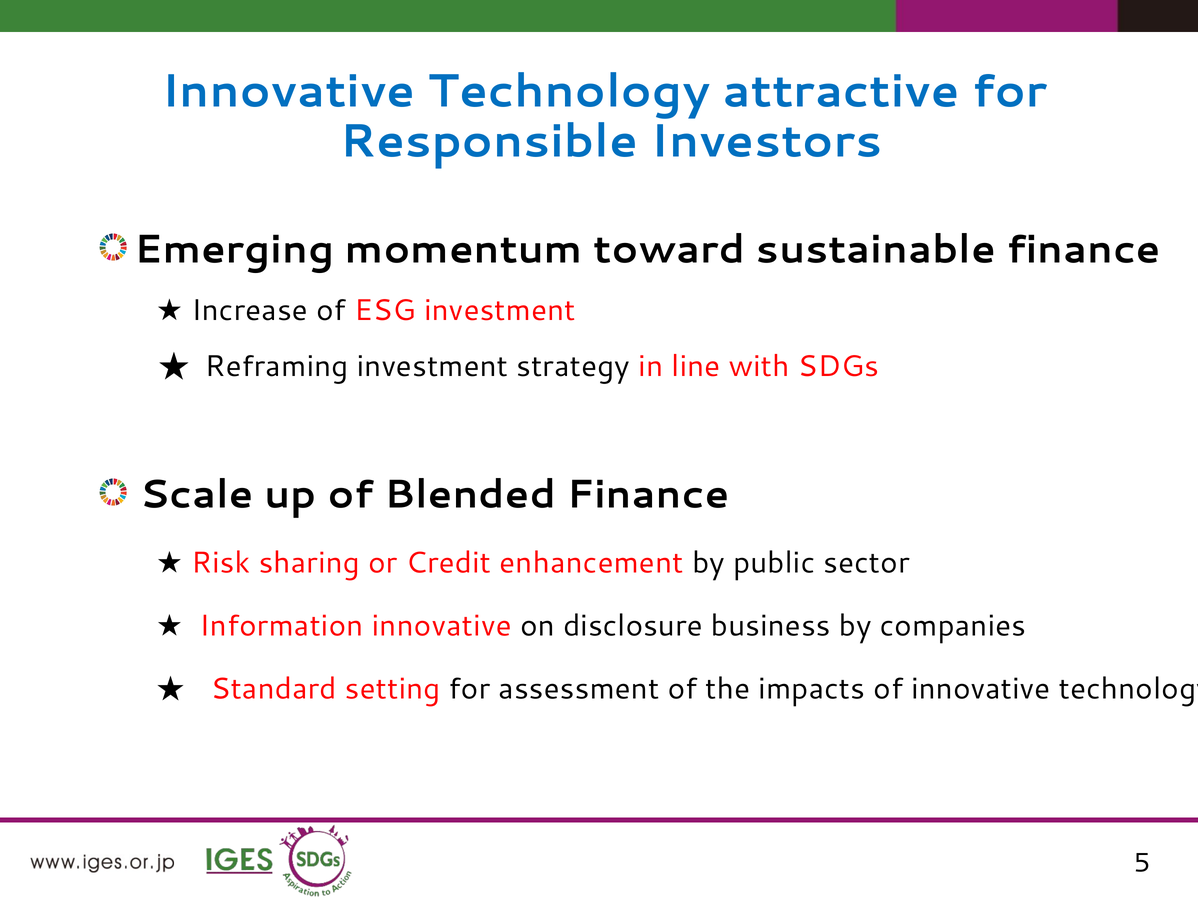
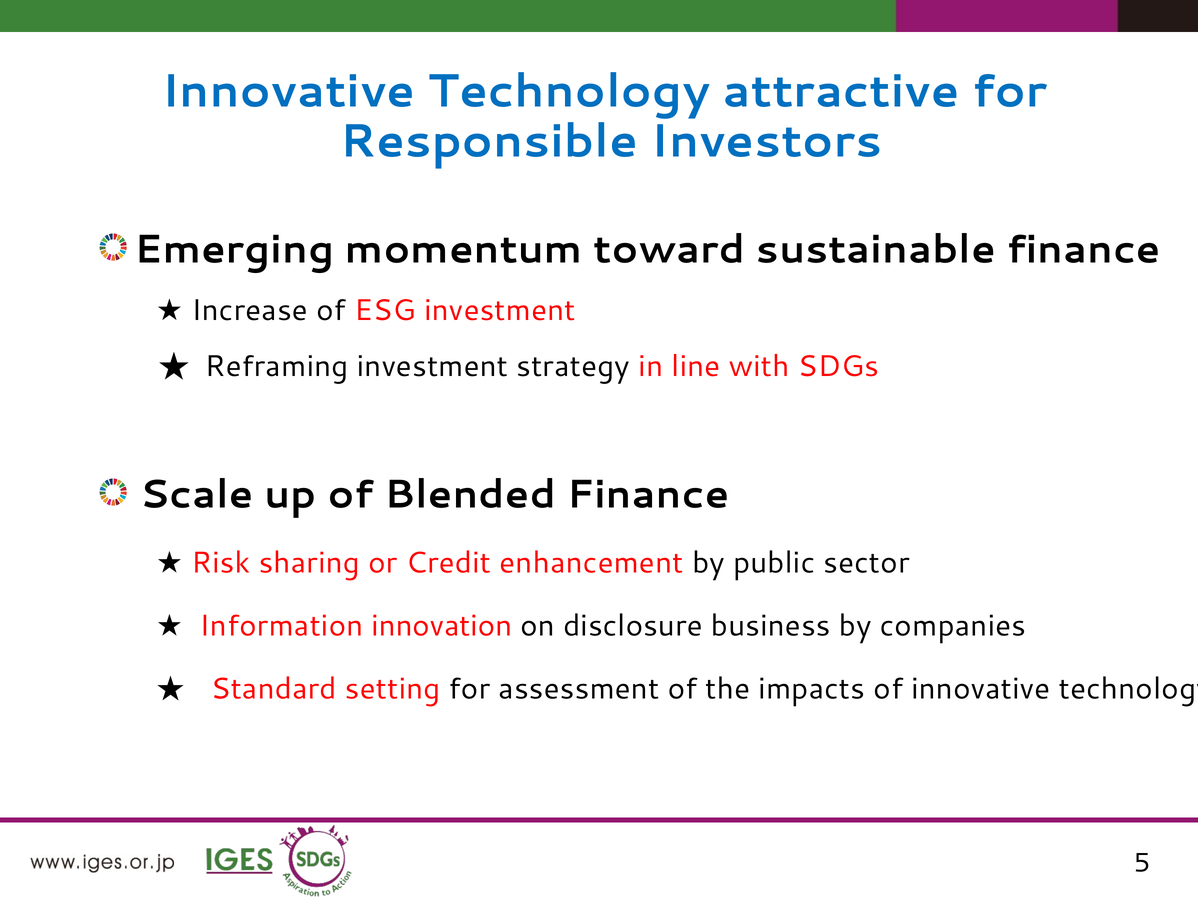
Information innovative: innovative -> innovation (442, 626)
